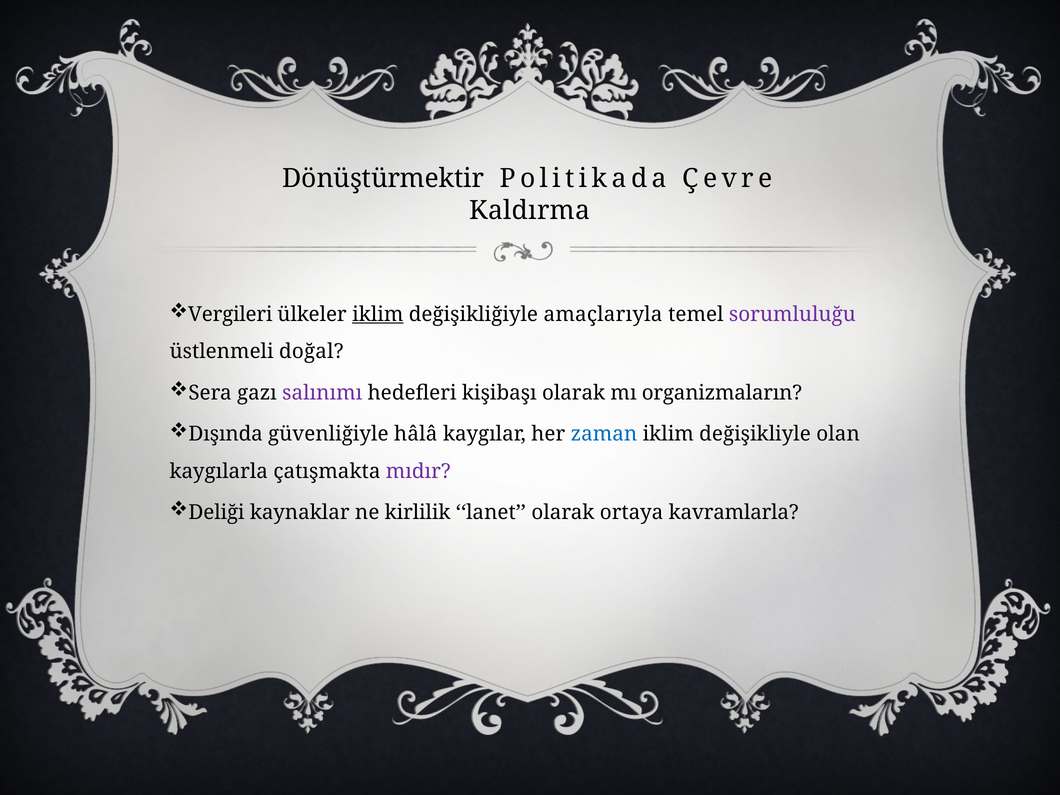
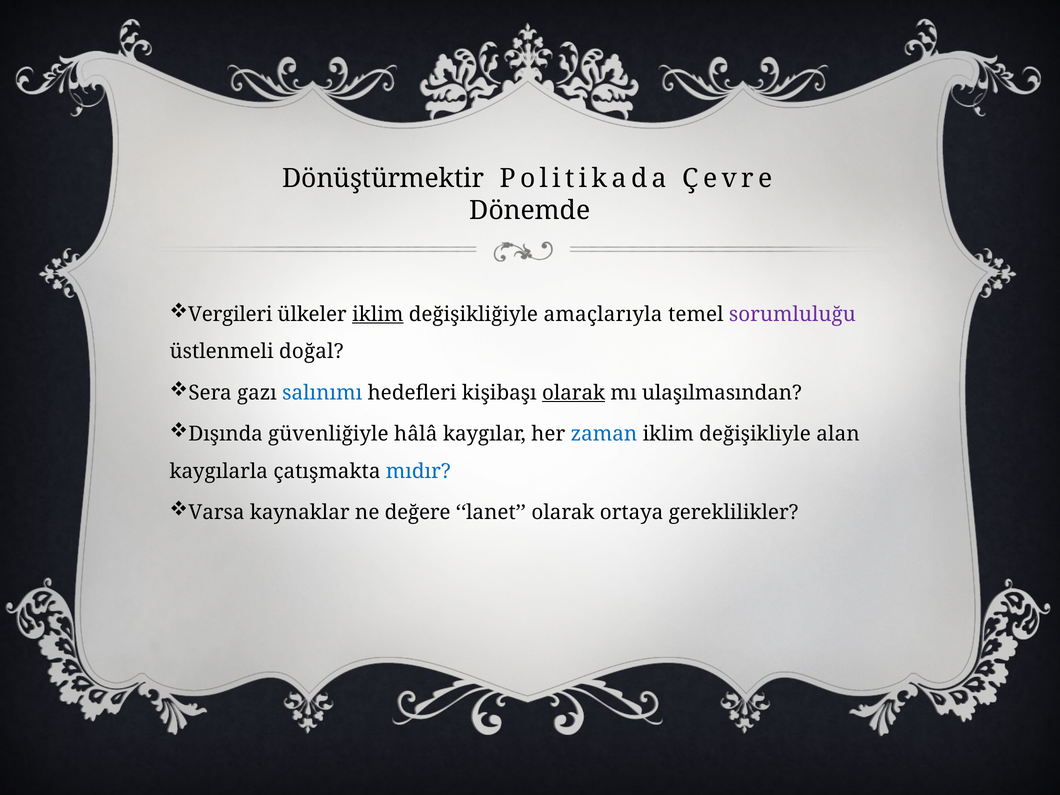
Kaldırma: Kaldırma -> Dönemde (530, 210)
salınımı colour: purple -> blue (322, 393)
olarak underline: none -> present (574, 393)
organizmaların: organizmaların -> ulaşılmasından (722, 393)
olan: olan -> alan (838, 434)
mıdır colour: purple -> blue (418, 471)
Deliği: Deliği -> Varsa (216, 513)
kirlilik: kirlilik -> değere (418, 513)
kavramlarla: kavramlarla -> gereklilikler (734, 513)
